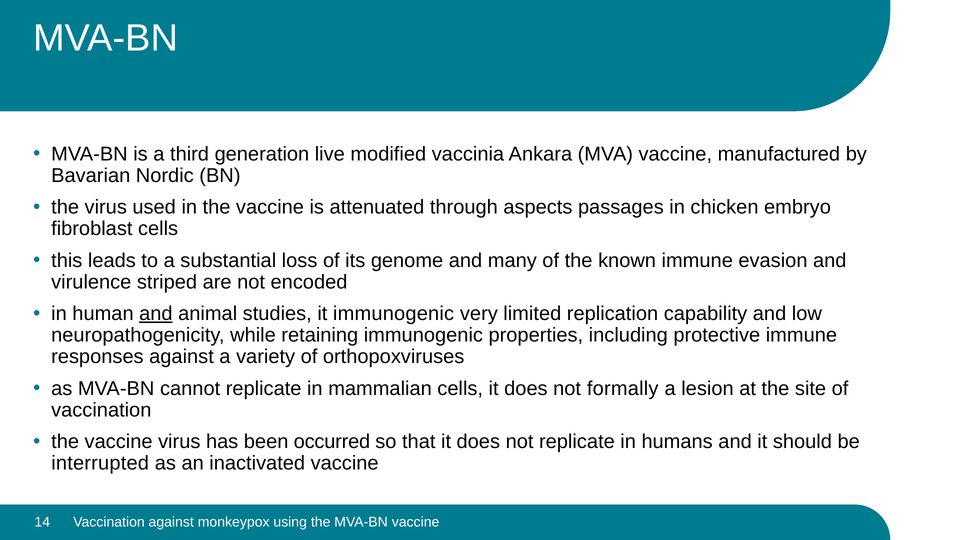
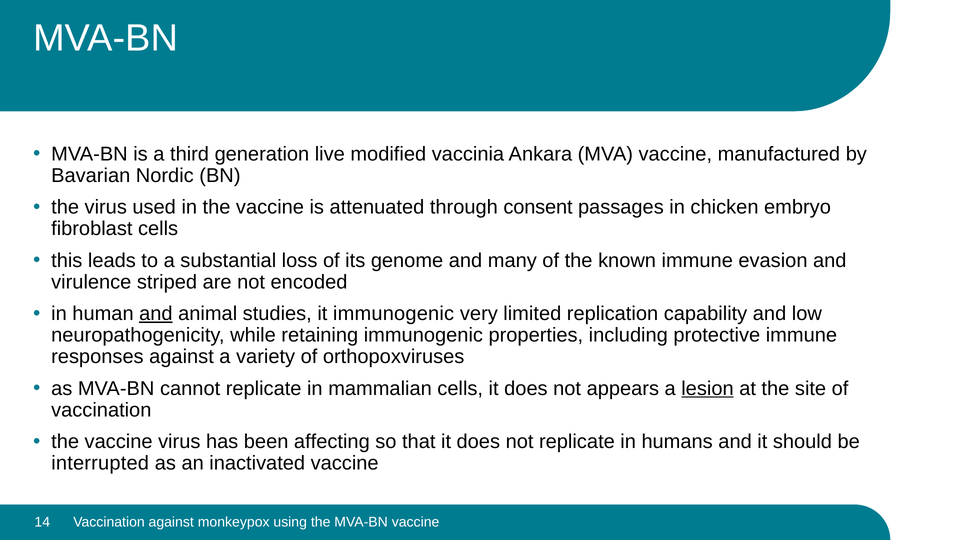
aspects: aspects -> consent (538, 207)
formally: formally -> appears (623, 389)
lesion underline: none -> present (707, 389)
occurred: occurred -> affecting (332, 442)
